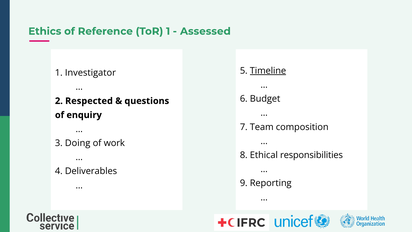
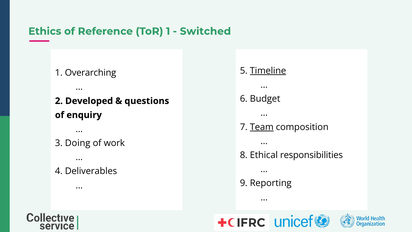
Assessed: Assessed -> Switched (205, 31)
Investigator: Investigator -> Overarching (91, 73)
Respected: Respected -> Developed (89, 101)
Team underline: none -> present (262, 127)
